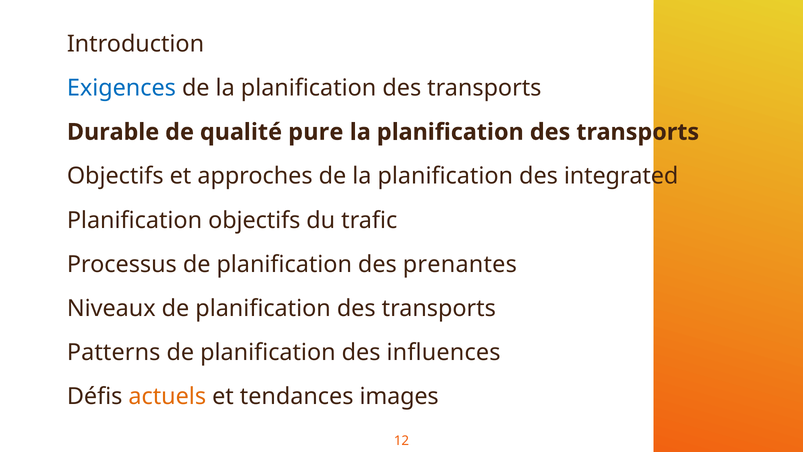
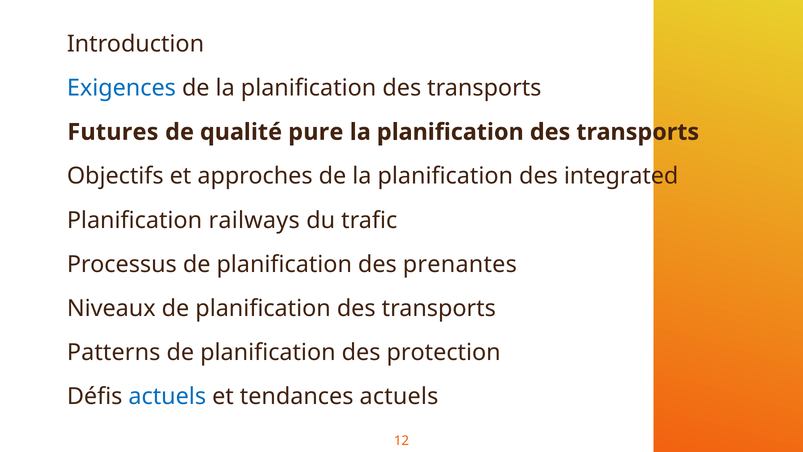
Durable: Durable -> Futures (113, 132)
Planification objectifs: objectifs -> railways (254, 220)
influences: influences -> protection (444, 352)
actuels colour: orange -> blue (167, 396)
tendances images: images -> actuels (399, 396)
